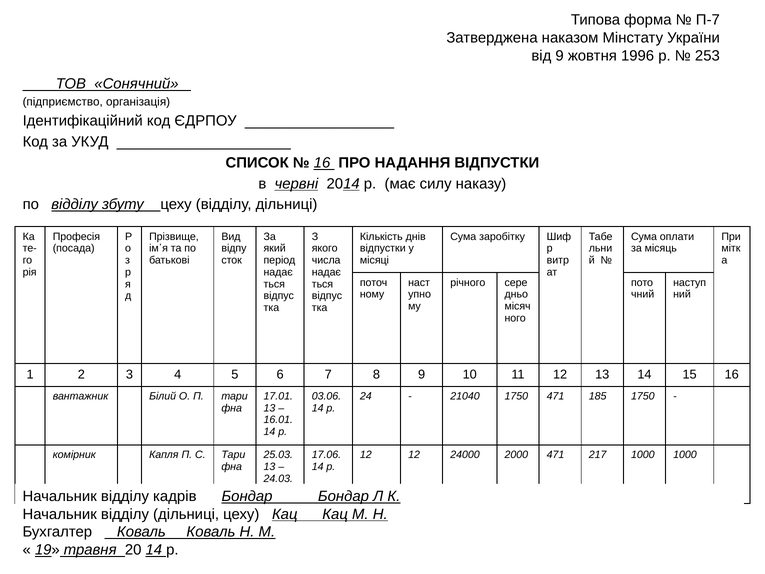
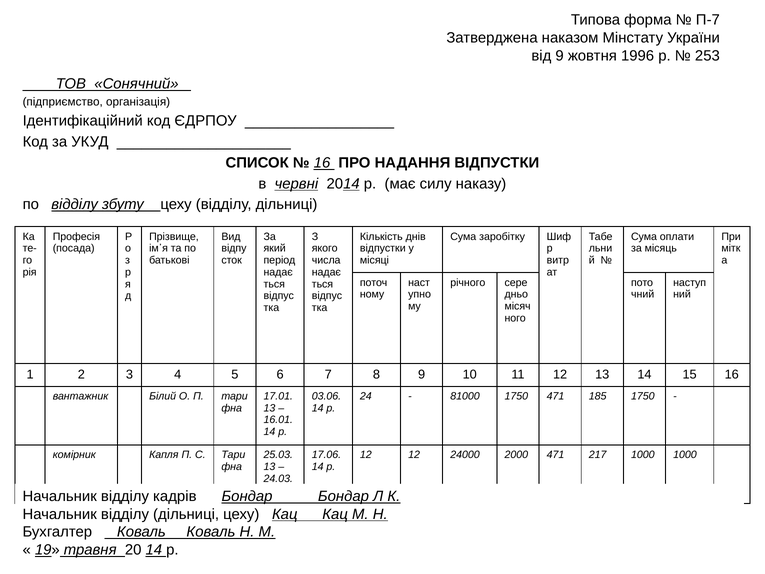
21040: 21040 -> 81000 (465, 396)
